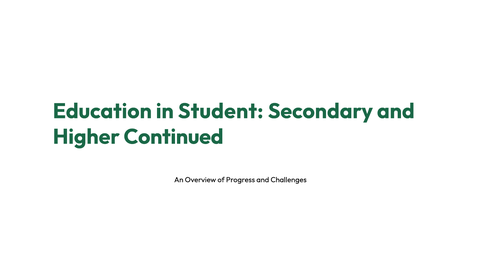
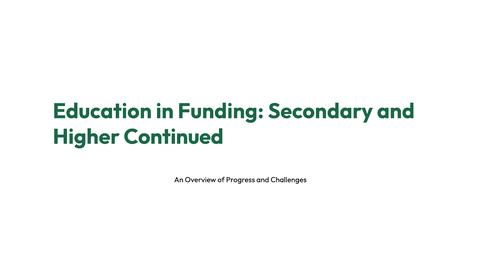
Student: Student -> Funding (221, 111)
